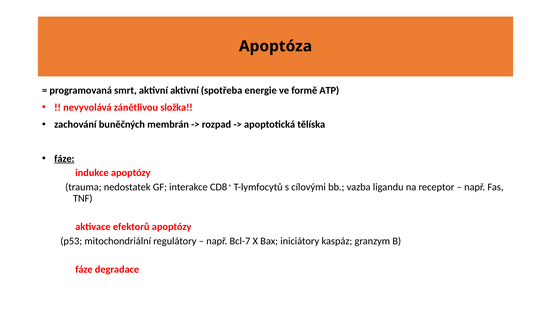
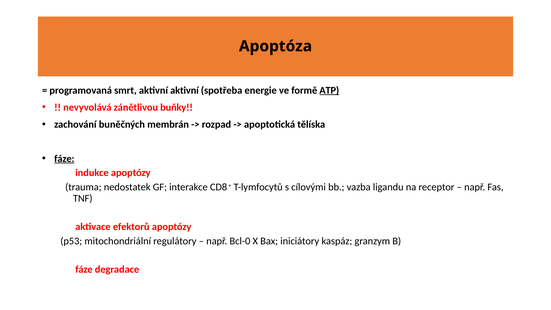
ATP underline: none -> present (329, 90)
složka: složka -> buňky (177, 107)
Bcl-7: Bcl-7 -> Bcl-0 (240, 241)
